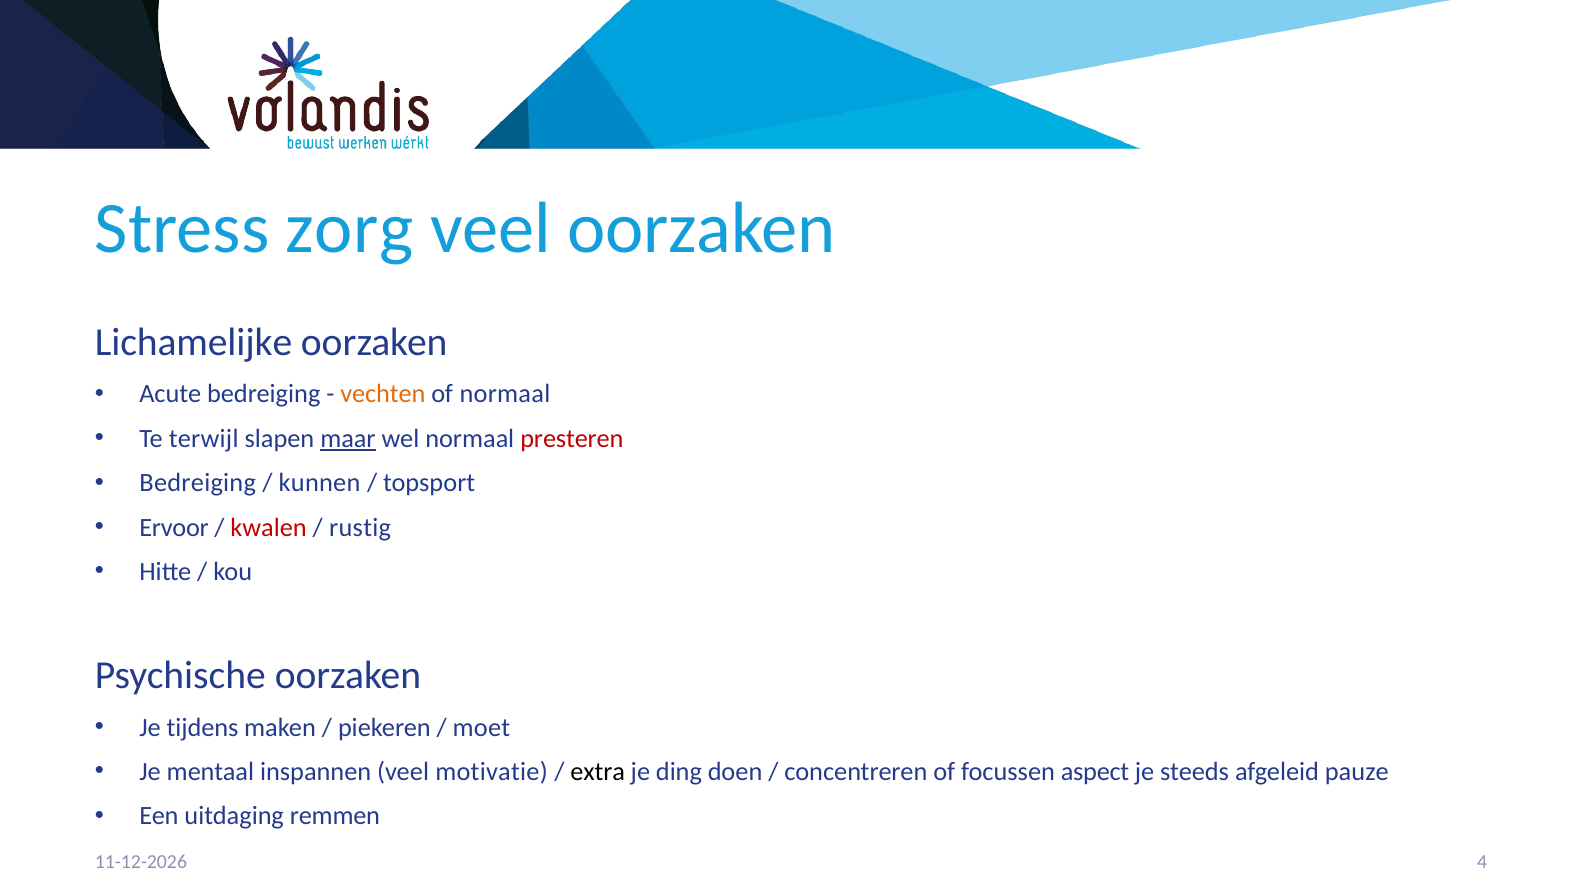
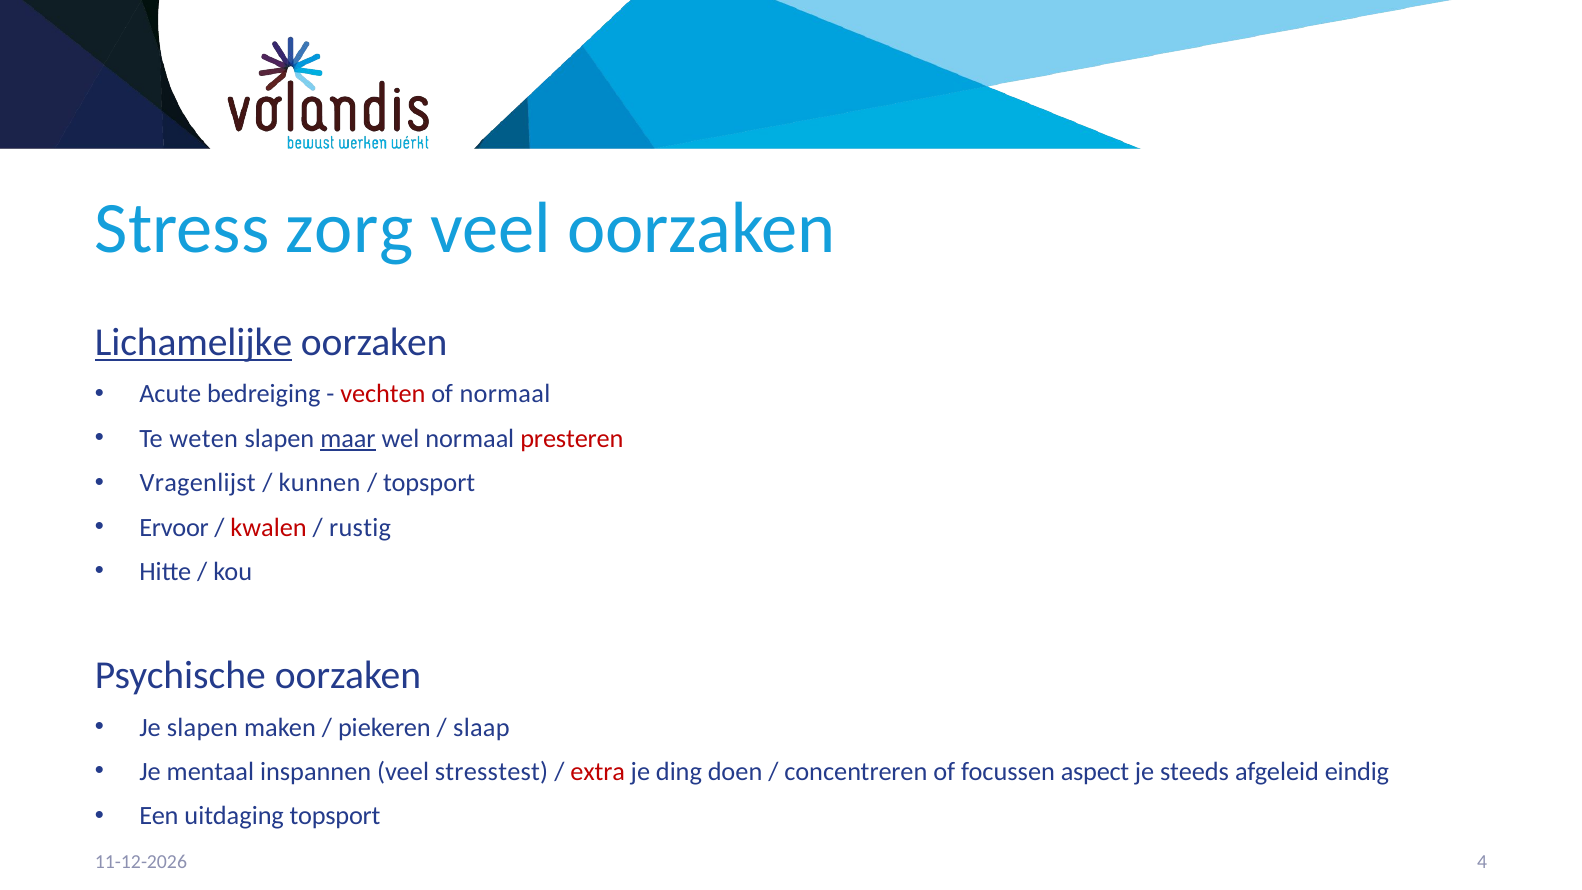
Lichamelijke underline: none -> present (194, 343)
vechten colour: orange -> red (383, 394)
terwijl: terwijl -> weten (204, 438)
Bedreiging: Bedreiging -> Vragenlijst (198, 483)
Je tijdens: tijdens -> slapen (202, 727)
moet: moet -> slaap (481, 727)
motivatie: motivatie -> stresstest (492, 772)
extra colour: black -> red (598, 772)
pauze: pauze -> eindig (1357, 772)
uitdaging remmen: remmen -> topsport (335, 816)
